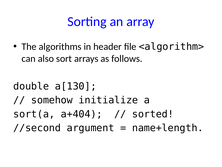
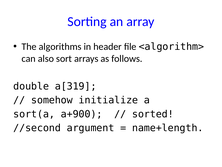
a[130: a[130 -> a[319 (76, 86)
a+404: a+404 -> a+900 (82, 114)
